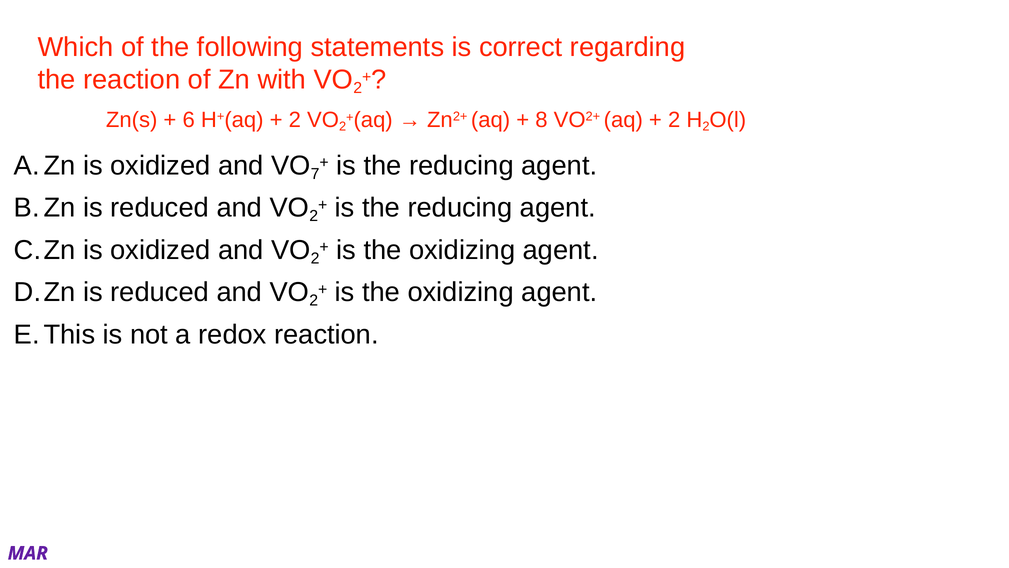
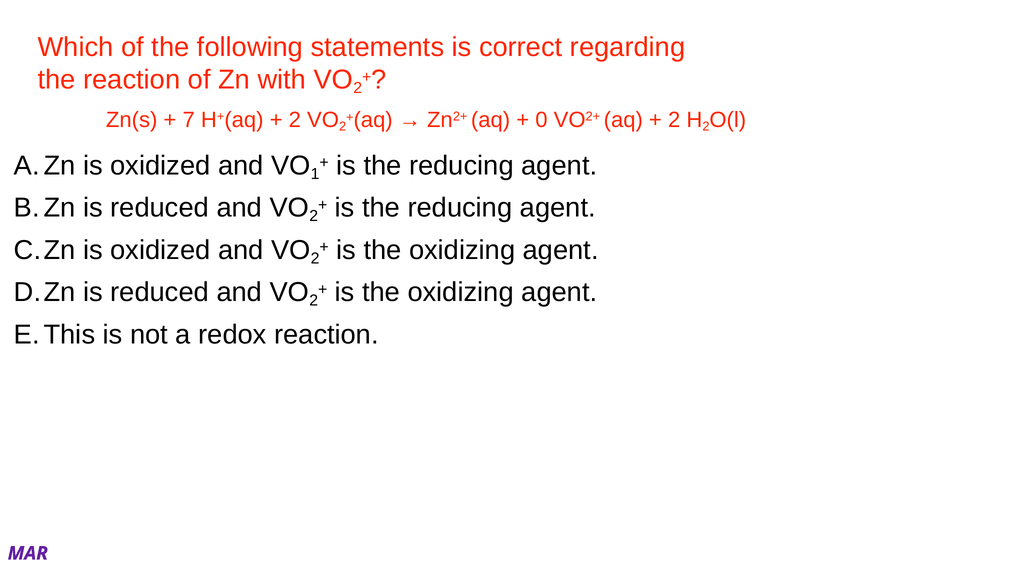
6: 6 -> 7 (189, 120)
8: 8 -> 0 (541, 120)
7: 7 -> 1 (315, 174)
